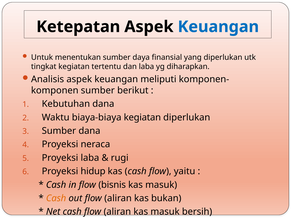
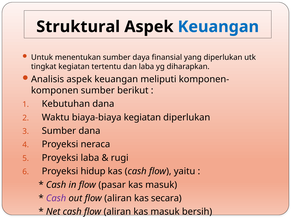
Ketepatan: Ketepatan -> Struktural (78, 27)
bisnis: bisnis -> pasar (112, 185)
Cash colour: orange -> purple (56, 198)
bukan: bukan -> secara (166, 198)
